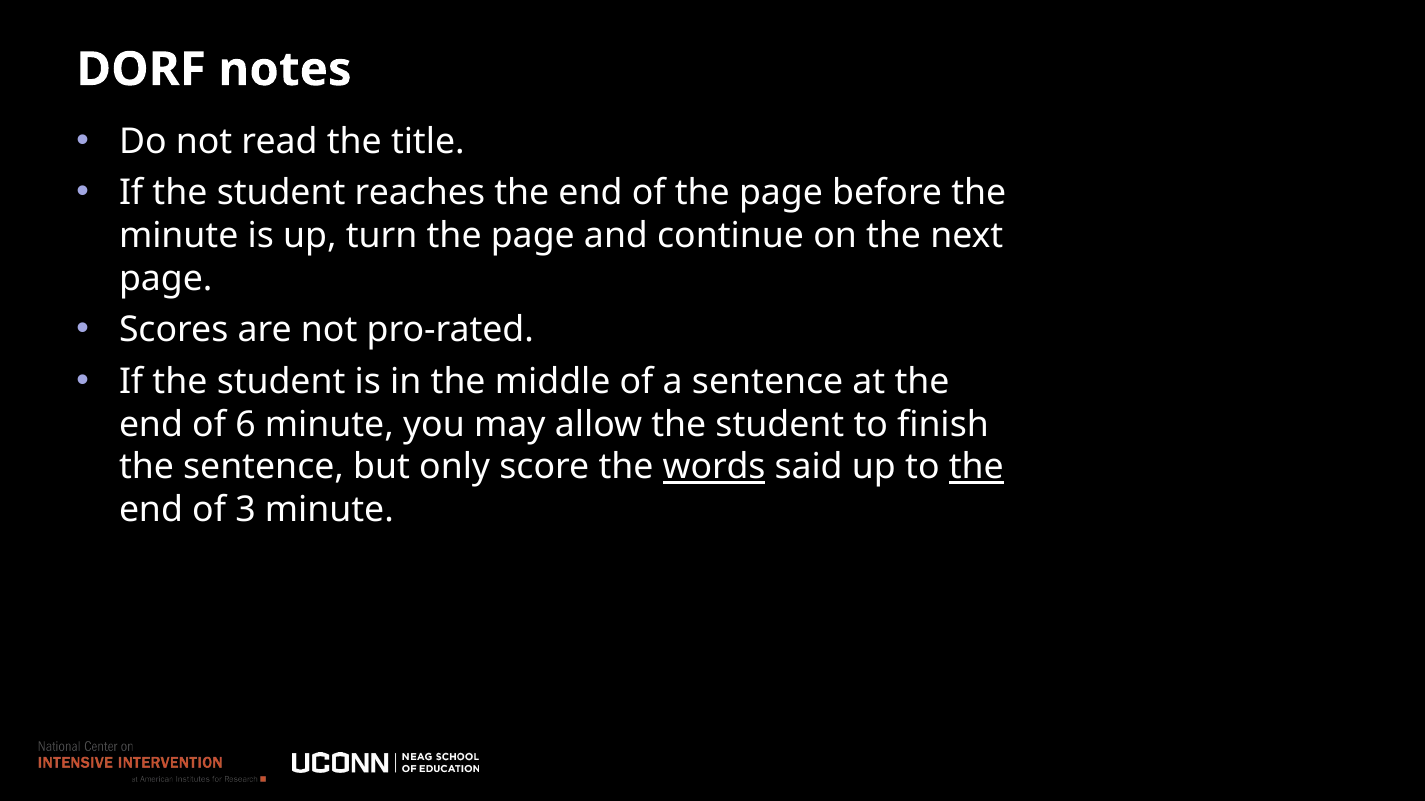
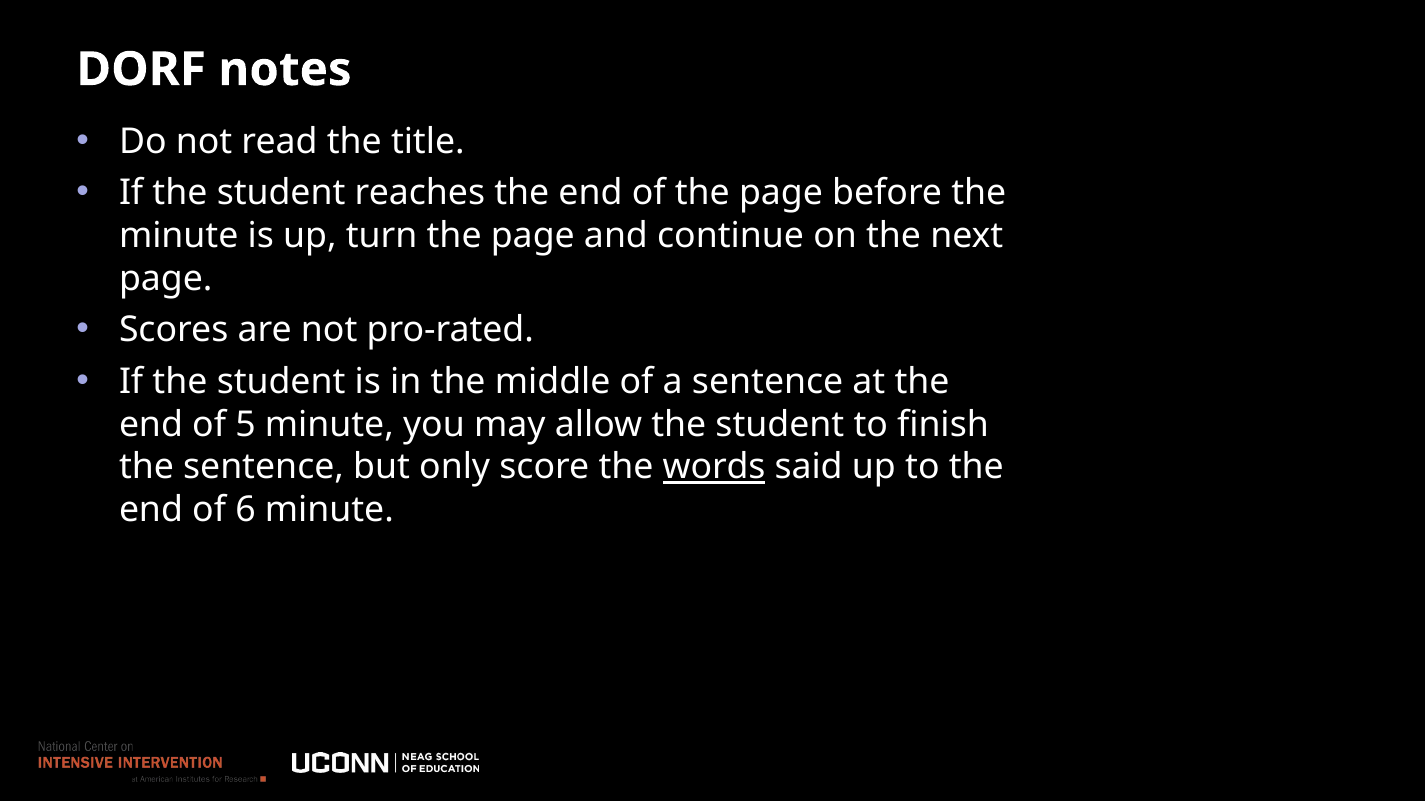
6: 6 -> 5 (246, 425)
the underline: present -> none (976, 467)
3: 3 -> 6 (246, 510)
